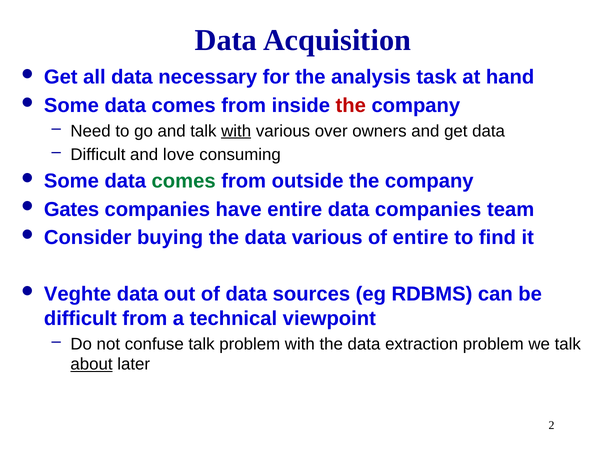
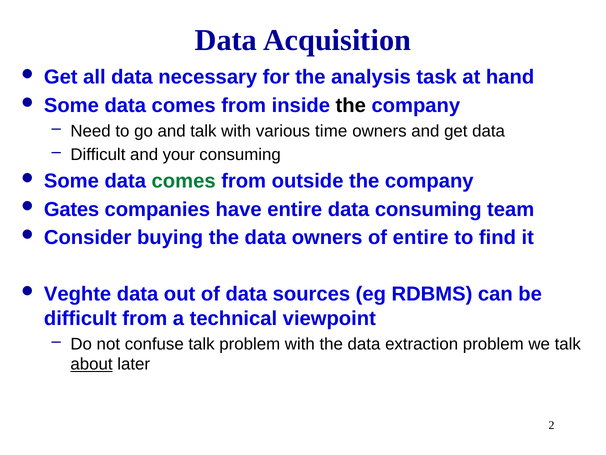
the colour: red -> black (351, 105)
with underline: present -> none (236, 131)
over: over -> time (331, 131)
love: love -> your (179, 154)
data companies: companies -> consuming (428, 209)
data various: various -> owners (327, 237)
